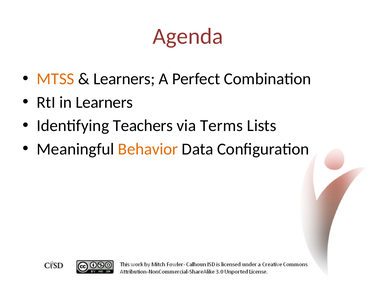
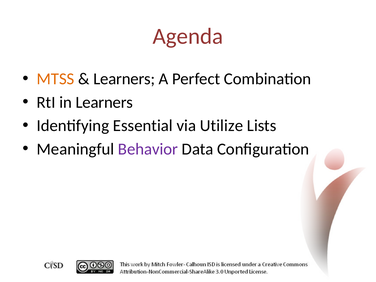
Teachers: Teachers -> Essential (143, 126)
Terms: Terms -> Utilize (221, 126)
Behavior colour: orange -> purple (148, 149)
